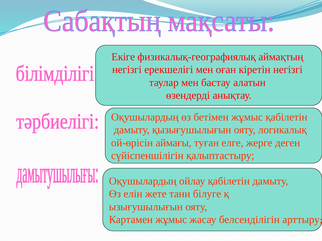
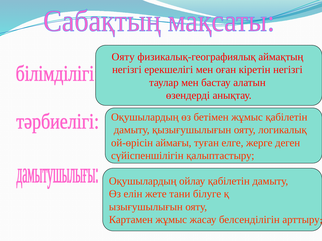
Екіге: Екіге -> Ояту (123, 57)
